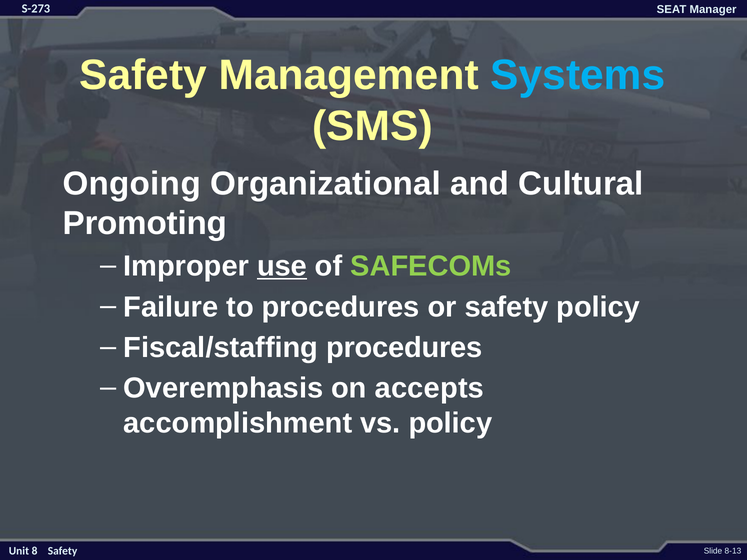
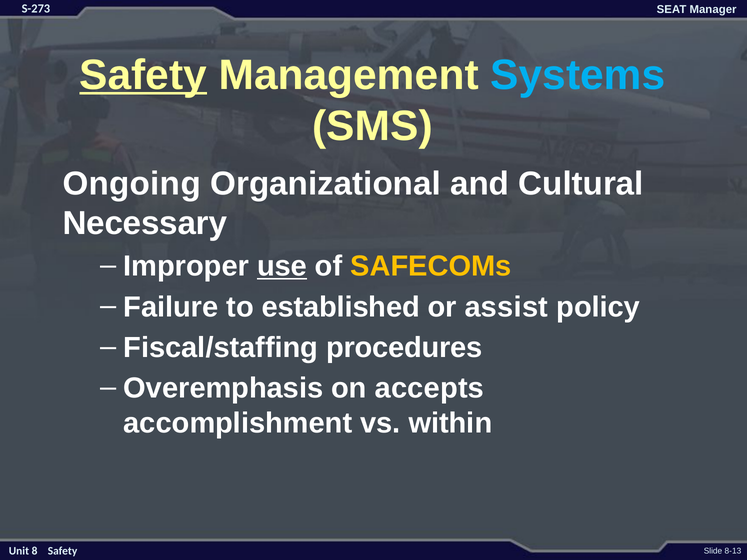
Safety underline: none -> present (143, 75)
Promoting: Promoting -> Necessary (145, 224)
SAFECOMs colour: light green -> yellow (431, 266)
to procedures: procedures -> established (341, 307)
or safety: safety -> assist (506, 307)
vs policy: policy -> within (450, 423)
